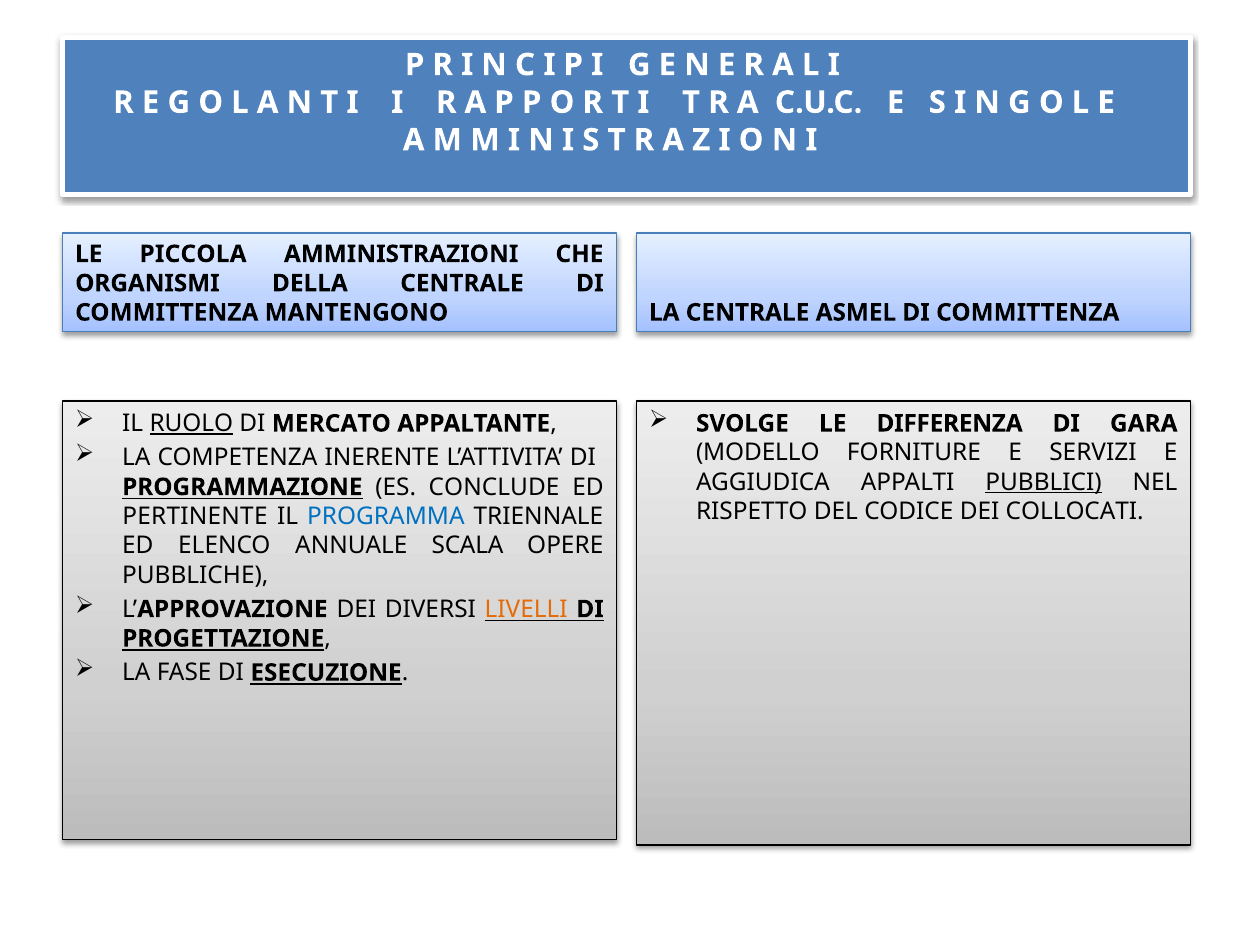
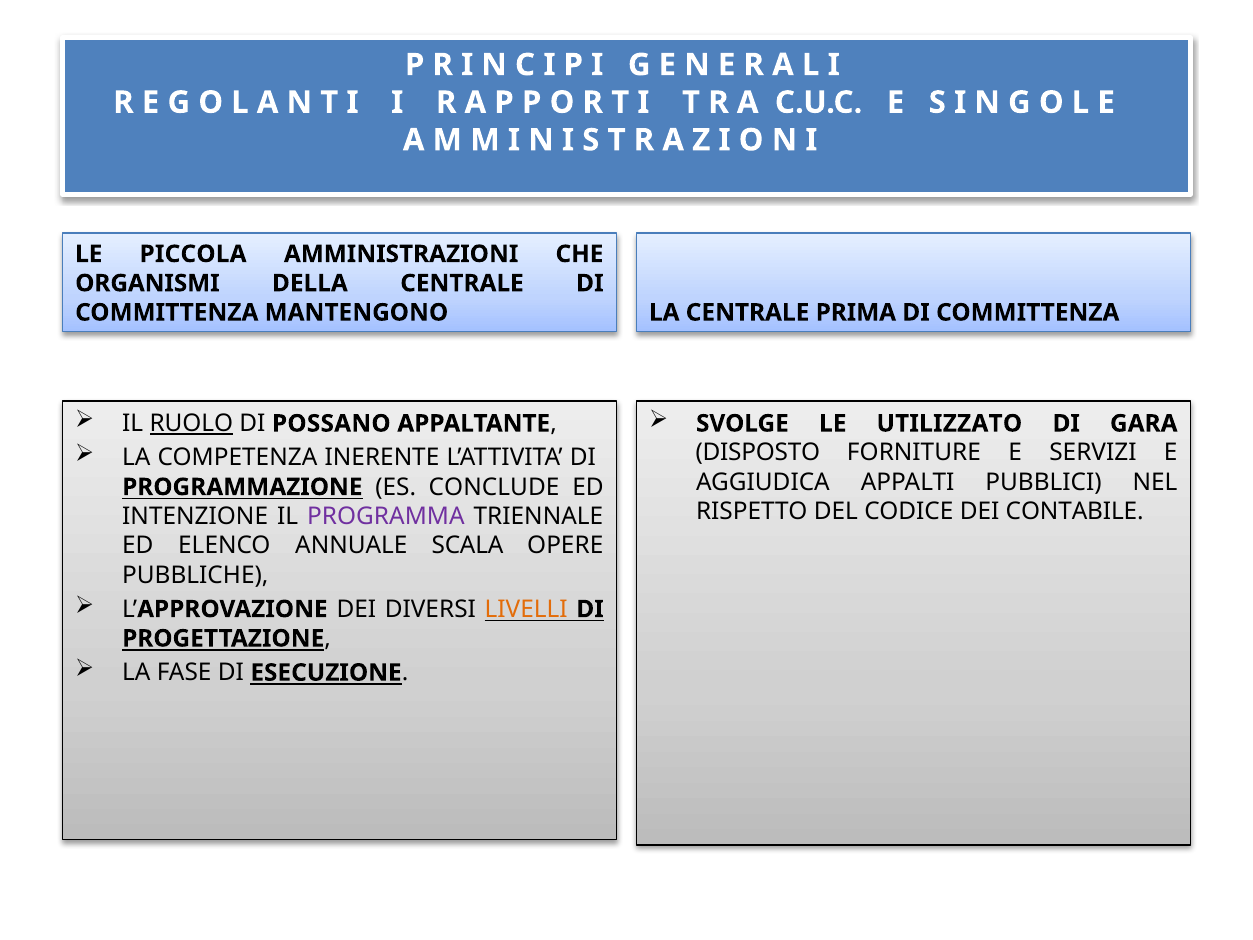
ASMEL: ASMEL -> PRIMA (856, 312)
MERCATO: MERCATO -> POSSANO (331, 423)
DIFFERENZA: DIFFERENZA -> UTILIZZATO (949, 423)
MODELLO: MODELLO -> DISPOSTO (758, 453)
PUBBLICI underline: present -> none (1044, 482)
COLLOCATI: COLLOCATI -> CONTABILE (1075, 511)
PERTINENTE: PERTINENTE -> INTENZIONE (195, 516)
PROGRAMMA colour: blue -> purple (386, 516)
